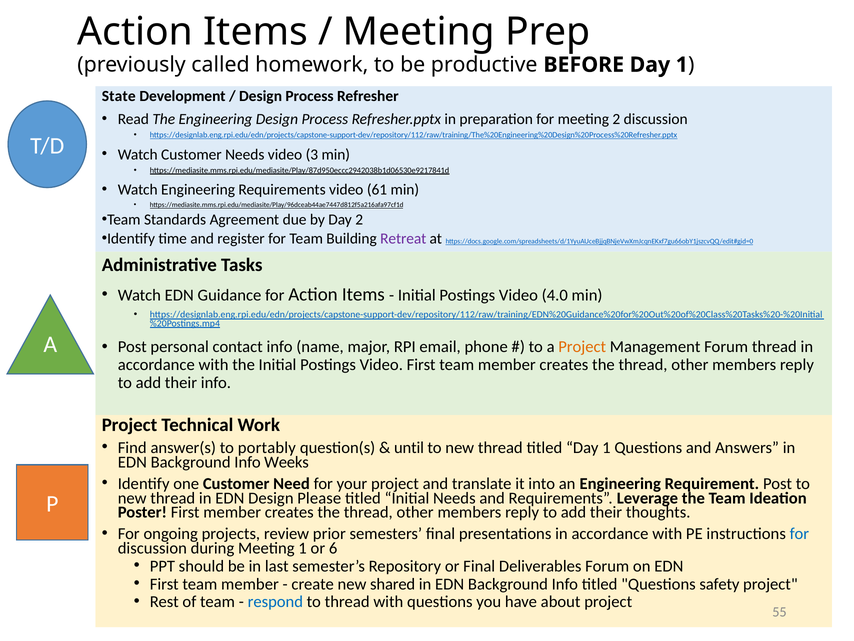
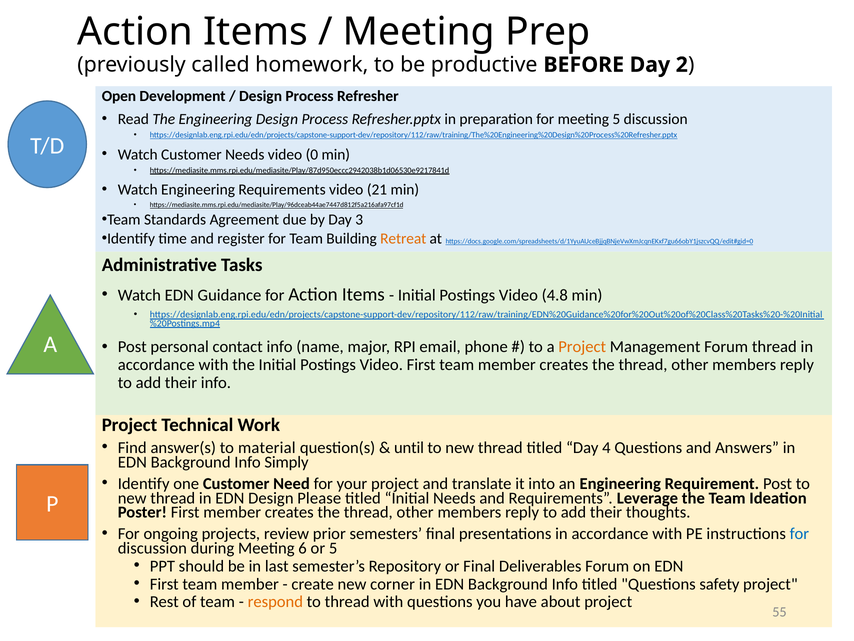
BEFORE Day 1: 1 -> 2 (682, 65)
State: State -> Open (119, 96)
meeting 2: 2 -> 5 (616, 119)
3: 3 -> 0 (312, 154)
61: 61 -> 21 (377, 190)
Day 2: 2 -> 3 (359, 220)
Retreat colour: purple -> orange (403, 238)
4.0: 4.0 -> 4.8 (555, 295)
portably: portably -> material (267, 447)
titled Day 1: 1 -> 4 (606, 447)
Weeks: Weeks -> Simply (286, 462)
Meeting 1: 1 -> 6 (303, 548)
or 6: 6 -> 5 (333, 548)
shared: shared -> corner (393, 584)
respond colour: blue -> orange (275, 601)
